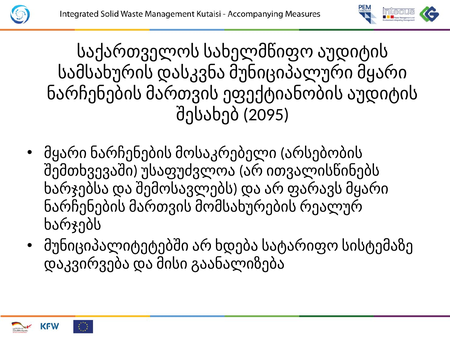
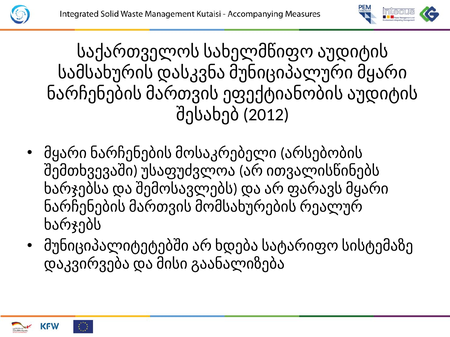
2095: 2095 -> 2012 (266, 115)
